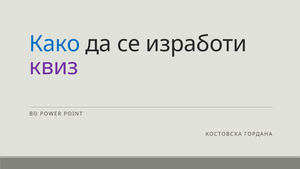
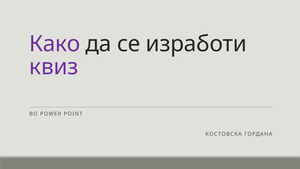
Како colour: blue -> purple (55, 44)
